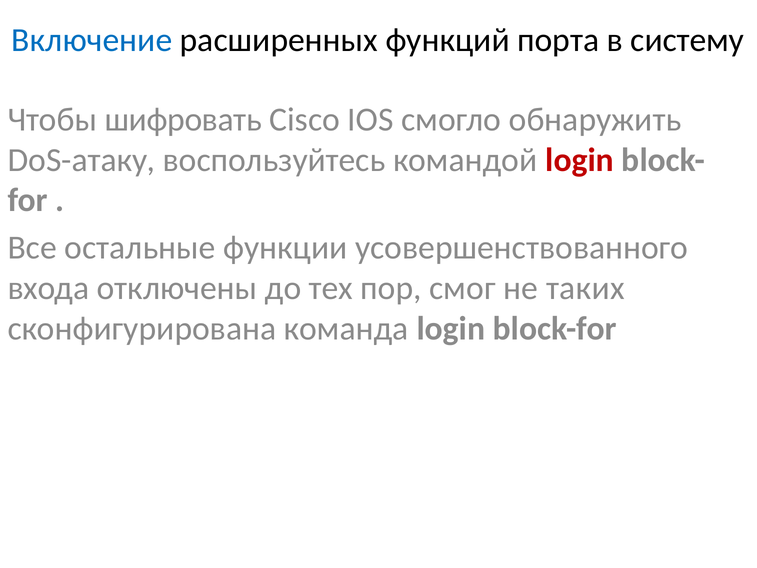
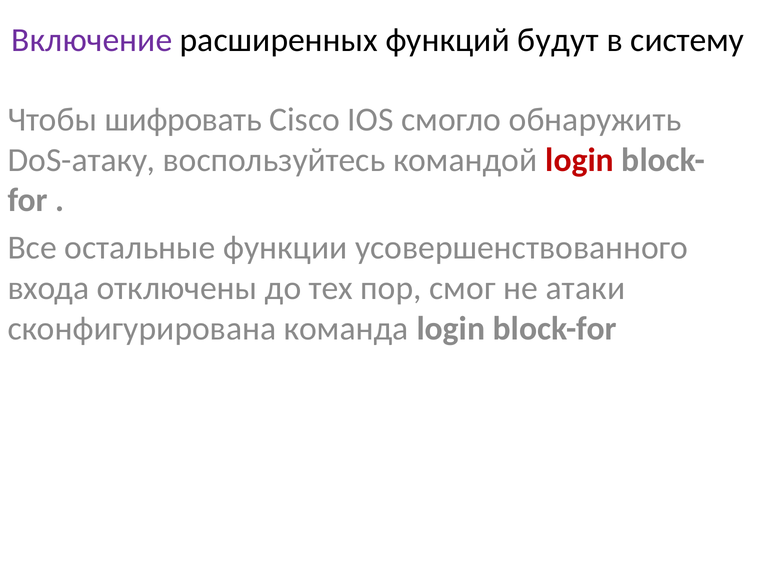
Включение colour: blue -> purple (92, 40)
порта: порта -> будут (558, 40)
таких: таких -> атаки (586, 288)
